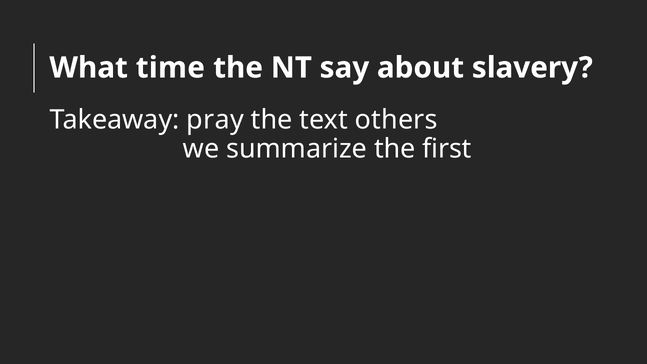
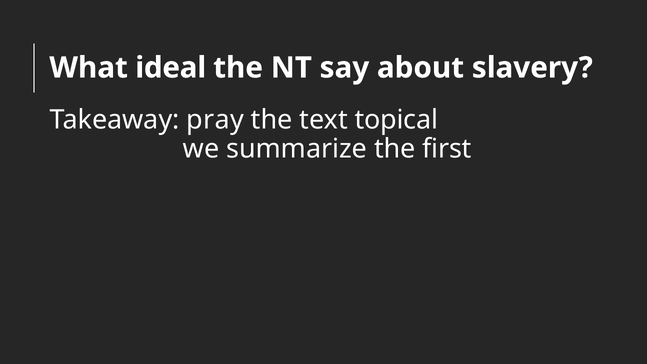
time: time -> ideal (171, 68)
others: others -> topical (396, 120)
